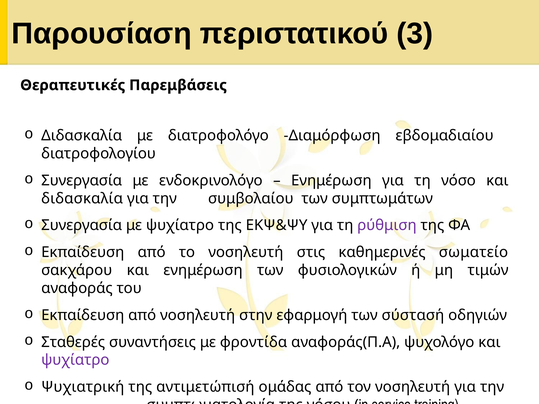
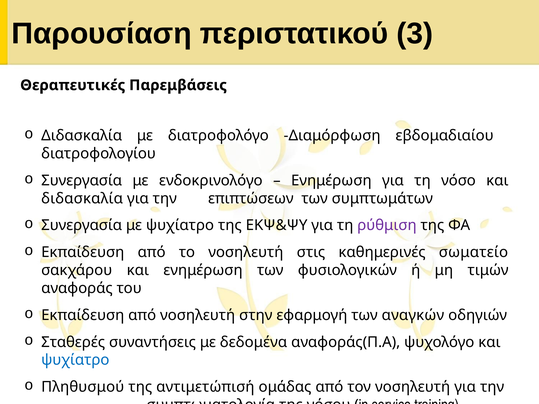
συμβολαίου: συμβολαίου -> επιπτώσεων (251, 199)
σύστασή: σύστασή -> αναγκών (413, 315)
φροντίδα: φροντίδα -> δεδομένα (254, 342)
ψυχίατρο colour: purple -> blue (75, 360)
Ψυχιατρική: Ψυχιατρική -> Πληθυσμού (83, 387)
